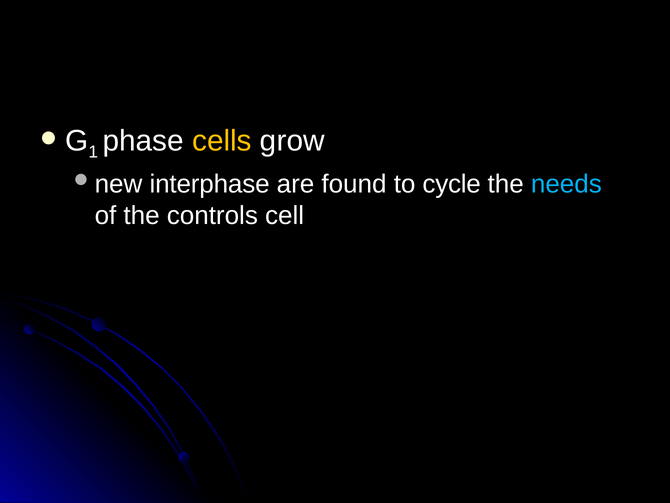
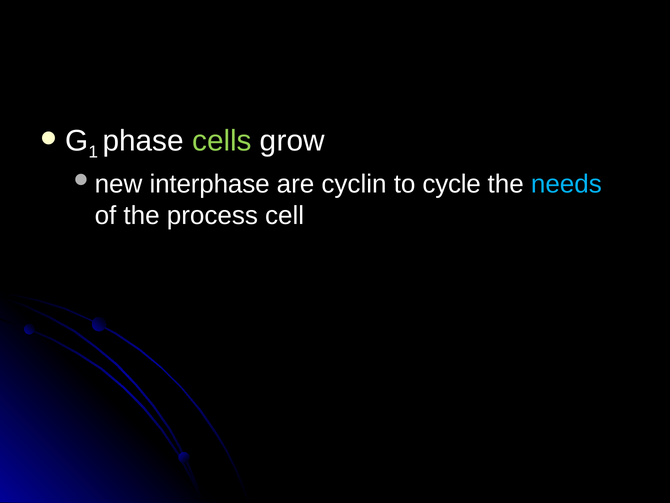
cells colour: yellow -> light green (222, 141)
found: found -> cyclin (354, 184)
controls: controls -> process (212, 215)
